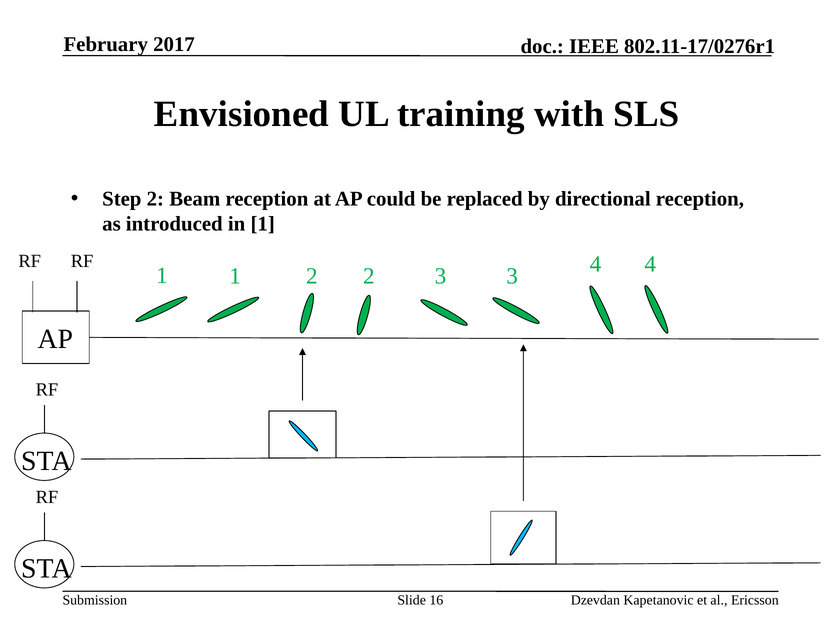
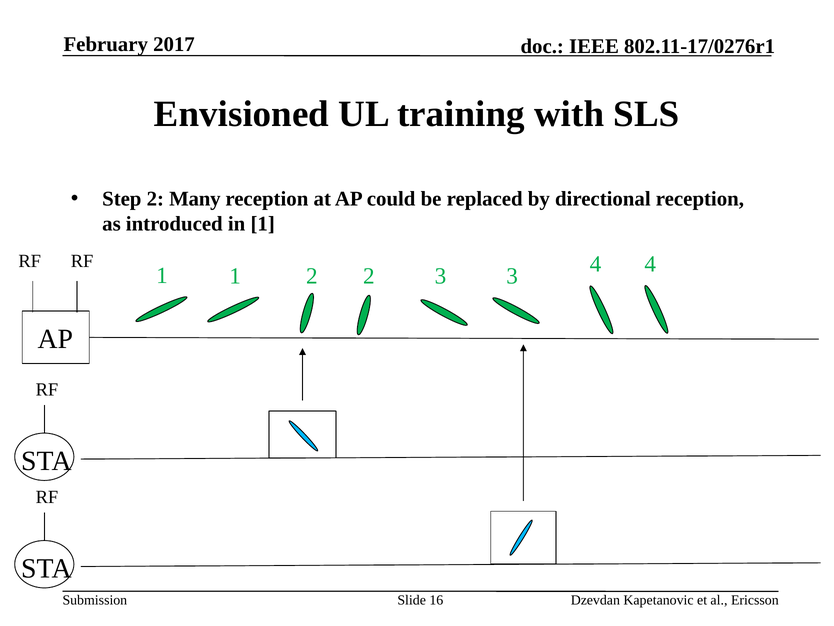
Beam: Beam -> Many (195, 199)
